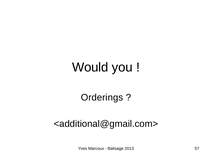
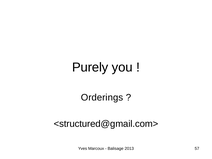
Would: Would -> Purely (90, 67)
<additional@gmail.com>: <additional@gmail.com> -> <structured@gmail.com> (106, 124)
